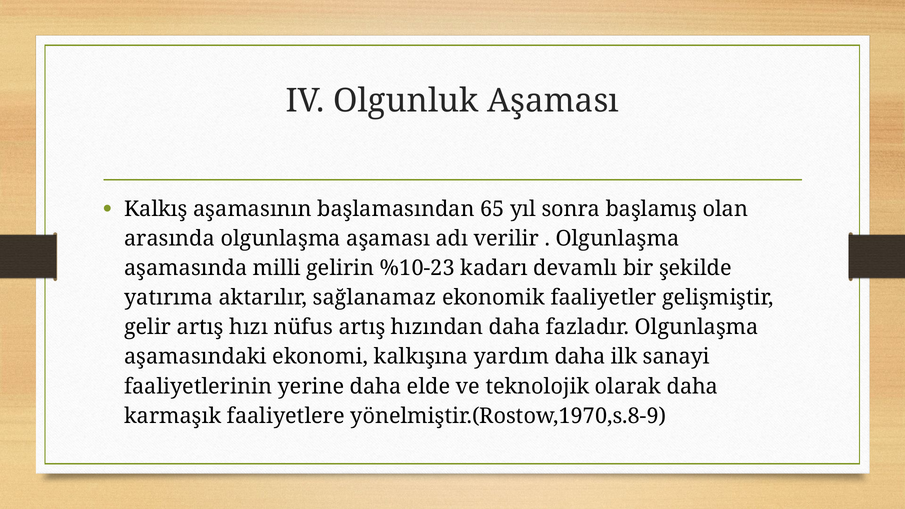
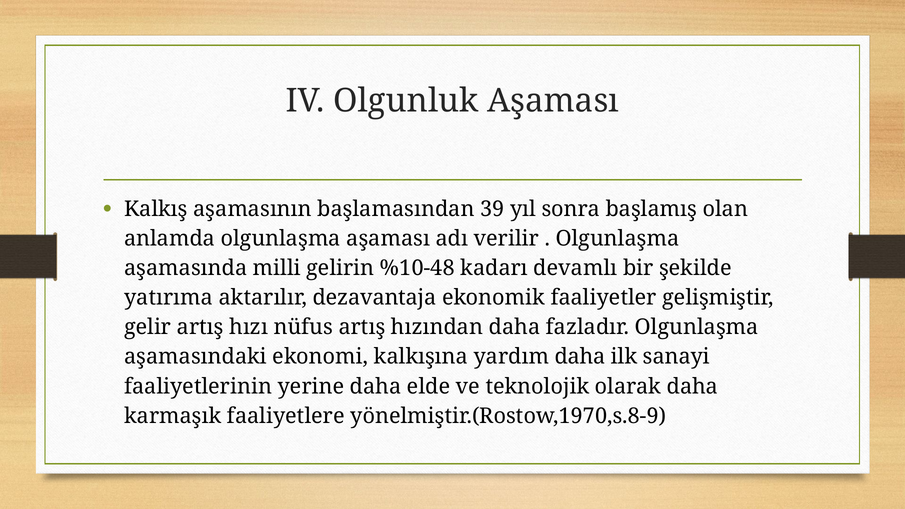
65: 65 -> 39 (492, 209)
arasında: arasında -> anlamda (170, 239)
%10-23: %10-23 -> %10-48 (417, 268)
sağlanamaz: sağlanamaz -> dezavantaja (375, 298)
